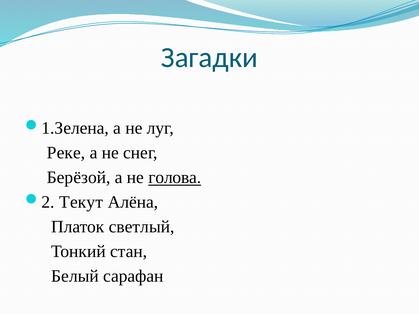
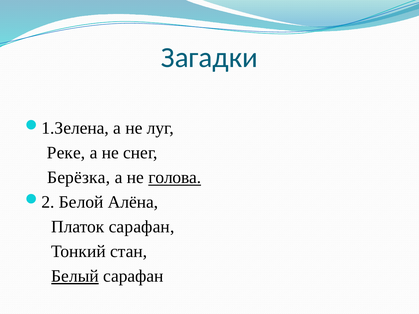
Берёзой: Берёзой -> Берёзка (79, 178)
Текут: Текут -> Белой (81, 202)
Платок светлый: светлый -> сарафан (142, 227)
Белый underline: none -> present (75, 276)
